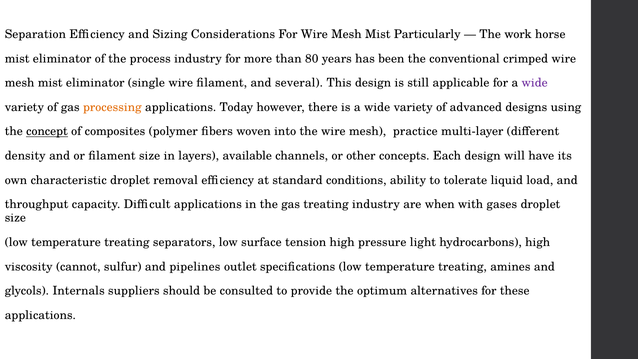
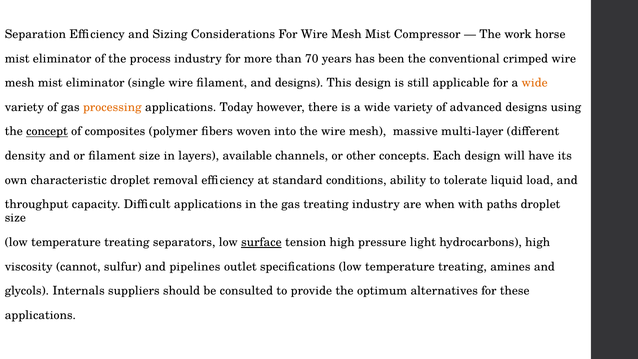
Particularly: Particularly -> Compressor (427, 34)
80: 80 -> 70 (312, 59)
and several: several -> designs (299, 83)
wide colour: purple -> orange (535, 83)
practice: practice -> massive (415, 131)
gases: gases -> paths (502, 204)
surface underline: none -> present (261, 242)
